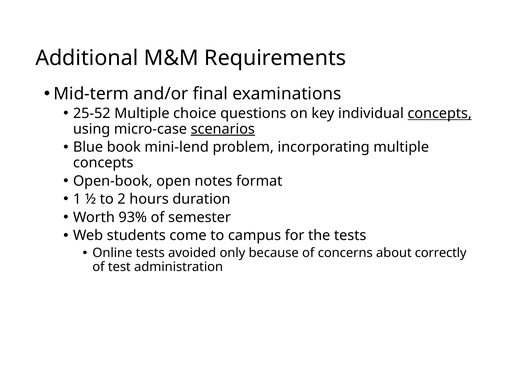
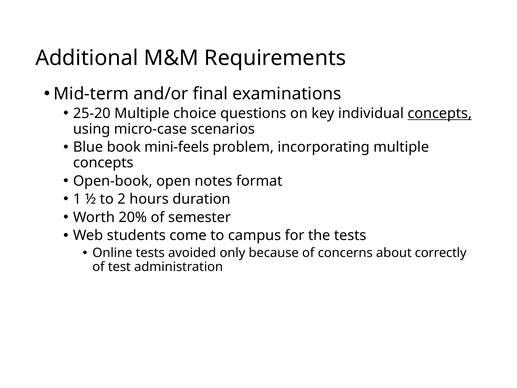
25-52: 25-52 -> 25-20 (92, 113)
scenarios underline: present -> none (223, 129)
mini-lend: mini-lend -> mini-feels (177, 147)
93%: 93% -> 20% (133, 217)
